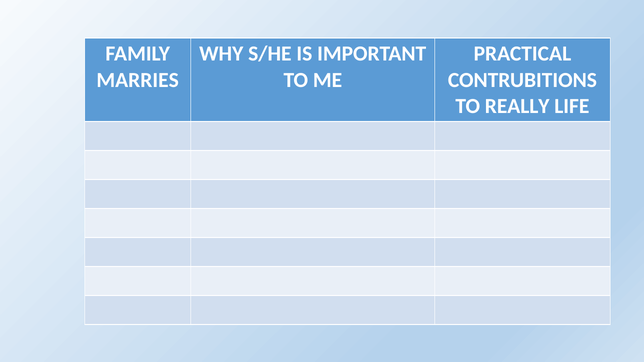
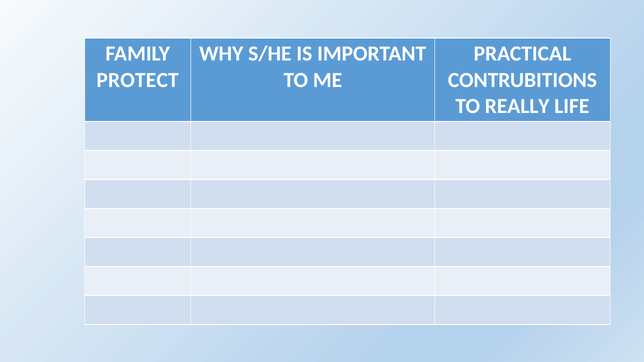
MARRIES: MARRIES -> PROTECT (138, 80)
